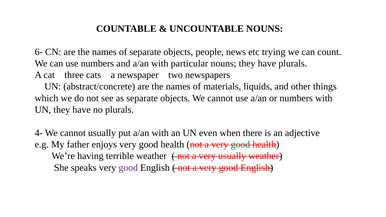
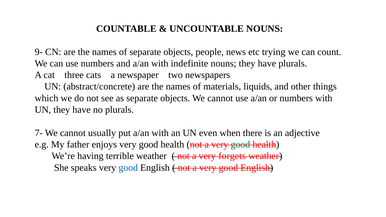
6-: 6- -> 9- (39, 52)
particular: particular -> indefinite (189, 63)
4-: 4- -> 7- (39, 133)
very usually: usually -> forgets (232, 156)
good colour: purple -> blue (128, 168)
